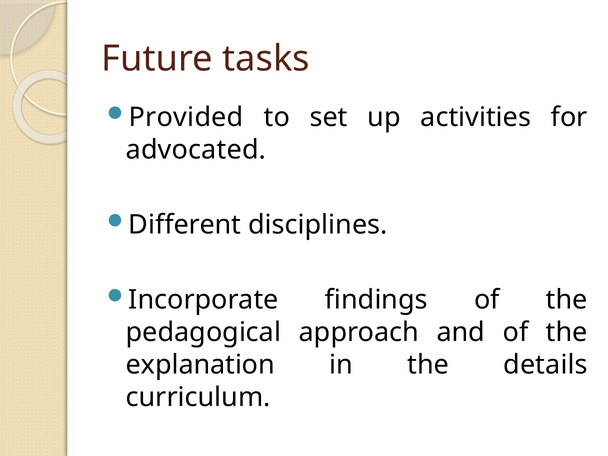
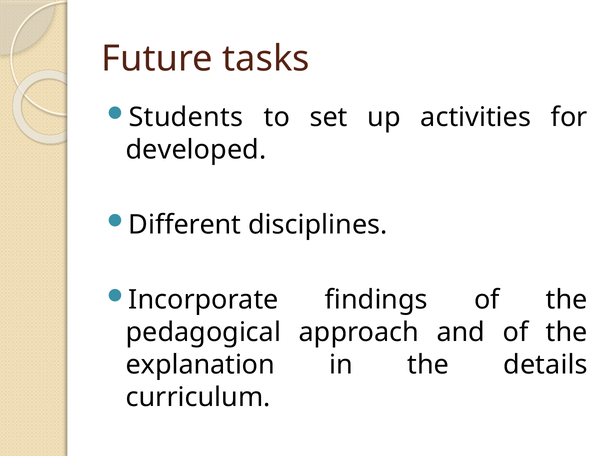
Provided: Provided -> Students (186, 117)
advocated: advocated -> developed (196, 150)
